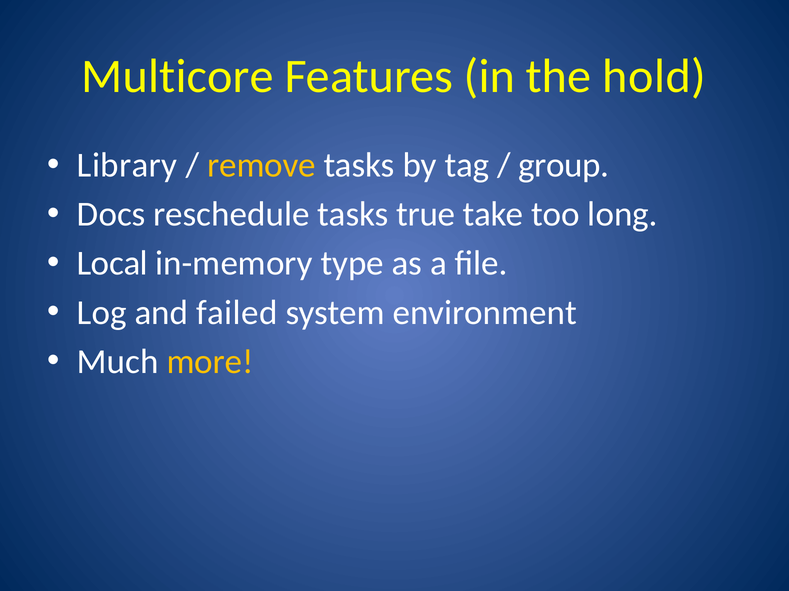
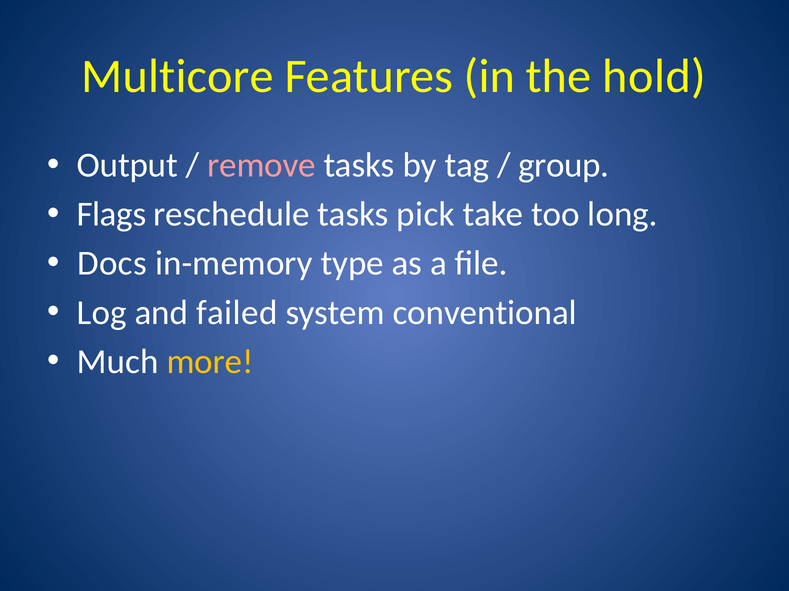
Library: Library -> Output (127, 166)
remove colour: yellow -> pink (261, 166)
Docs: Docs -> Flags (111, 215)
true: true -> pick (426, 215)
Local: Local -> Docs (112, 264)
environment: environment -> conventional (485, 313)
